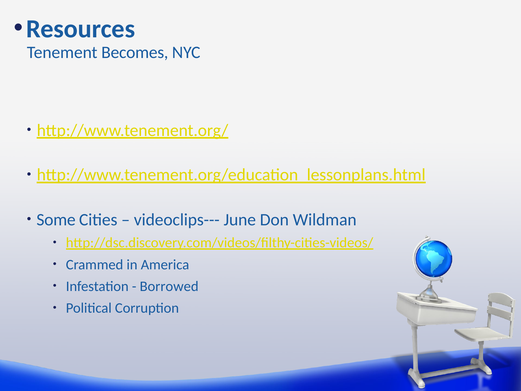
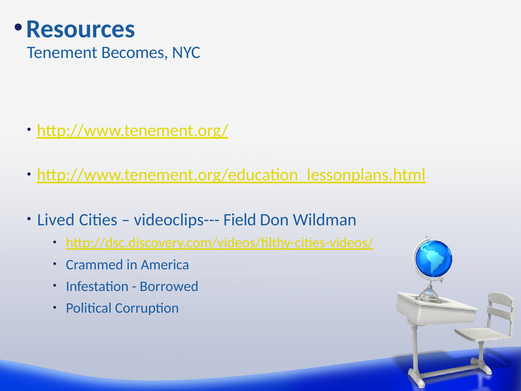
Some: Some -> Lived (56, 220)
June: June -> Field (240, 220)
